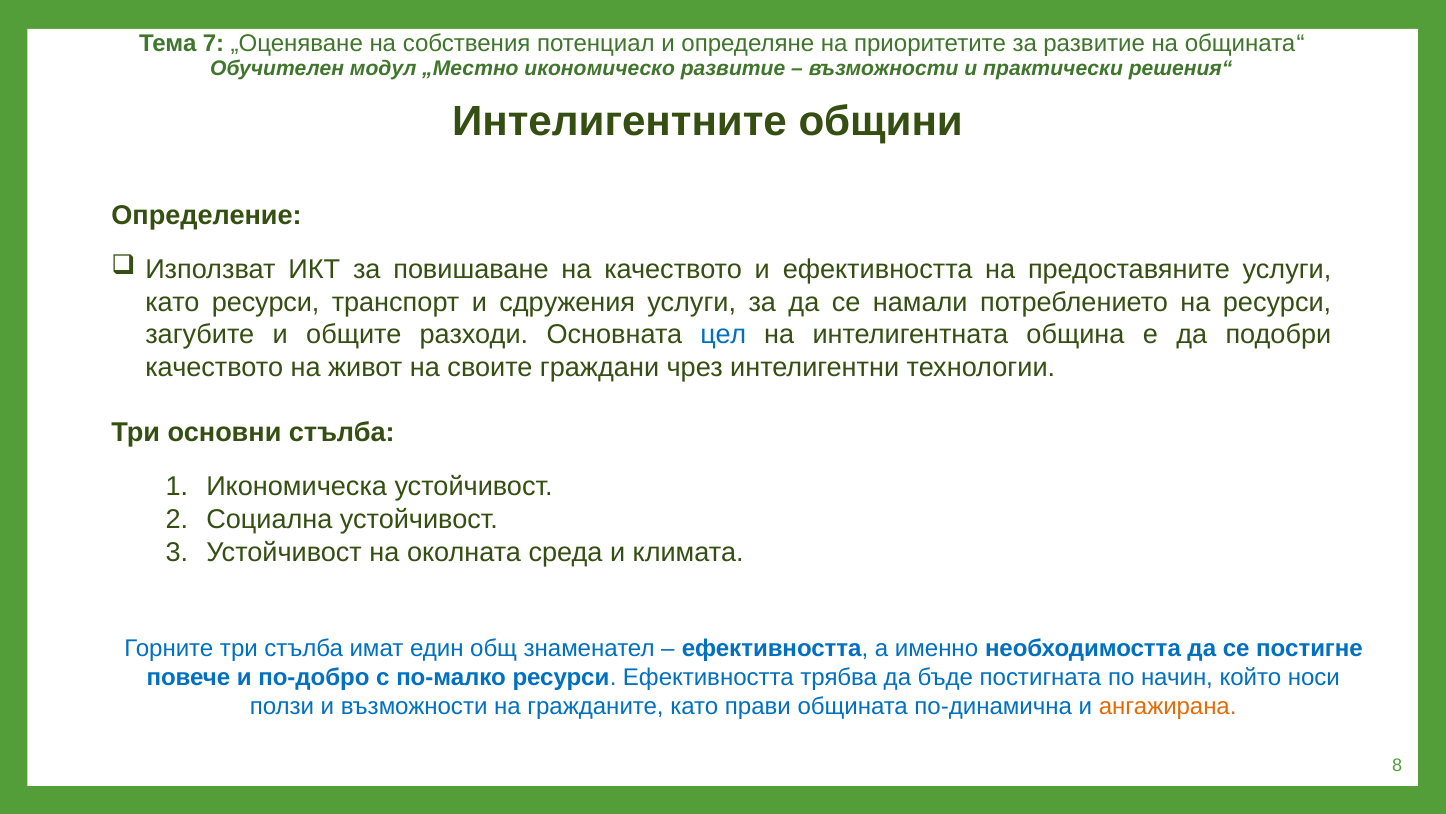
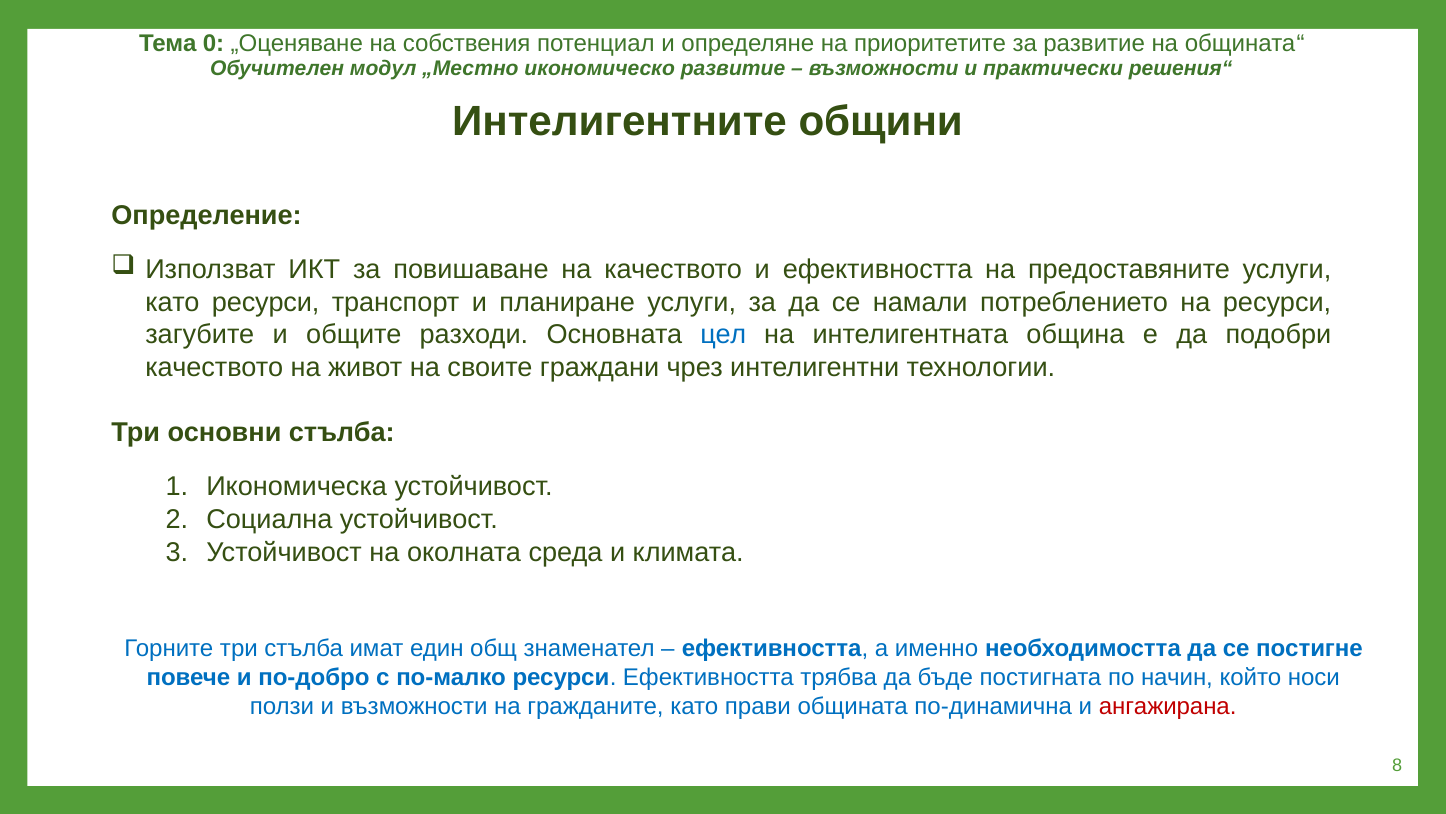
7: 7 -> 0 (214, 44)
сдружения: сдружения -> планиране (567, 302)
ангажирана colour: orange -> red (1168, 706)
